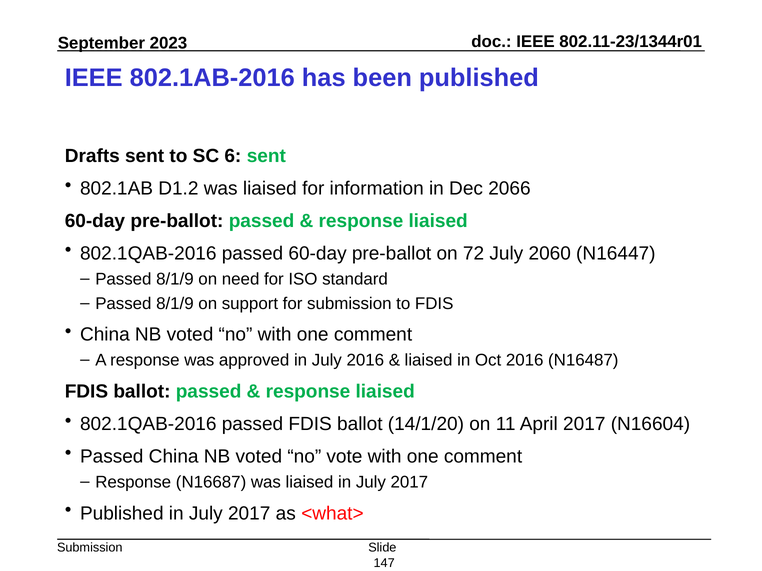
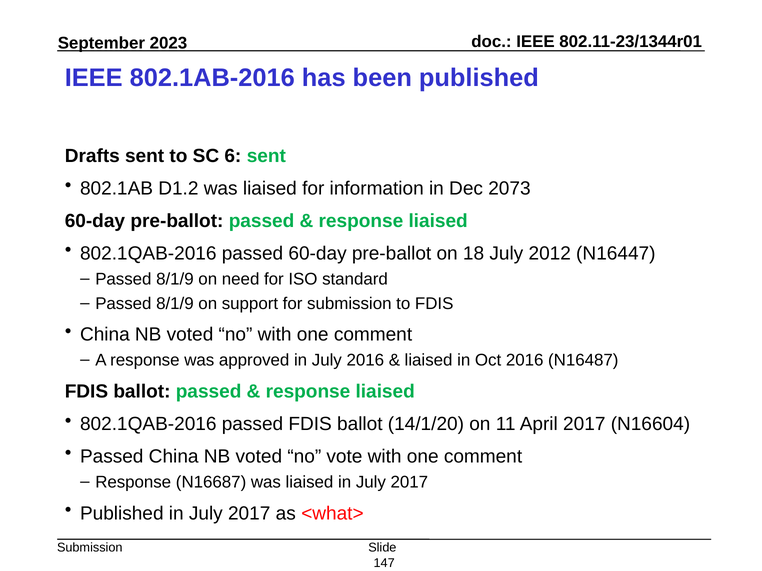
2066: 2066 -> 2073 (509, 189)
72: 72 -> 18 (474, 254)
2060: 2060 -> 2012 (550, 254)
